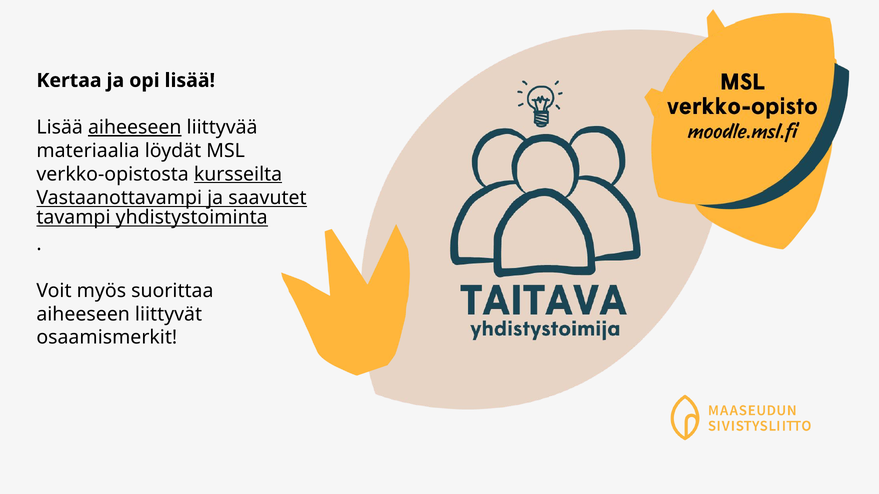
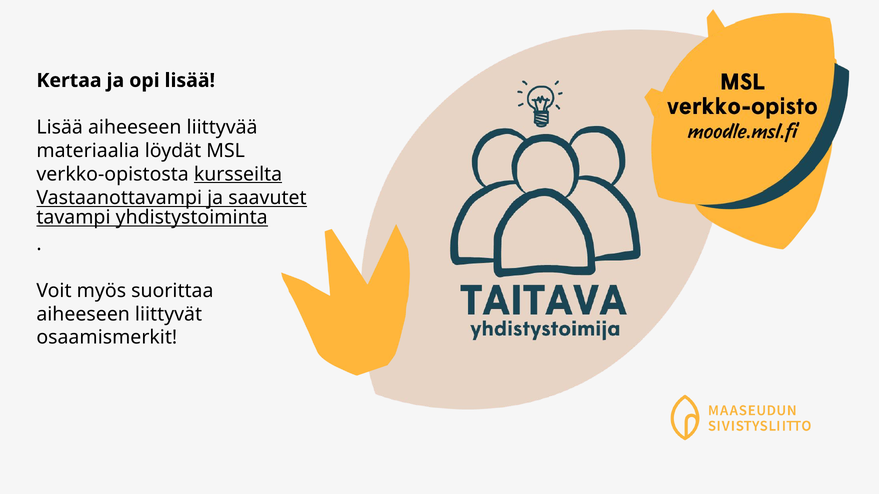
aiheeseen underline: present -> none (135, 127)
